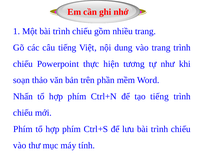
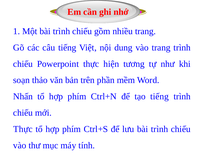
Phím: Phím -> Thực (23, 129)
